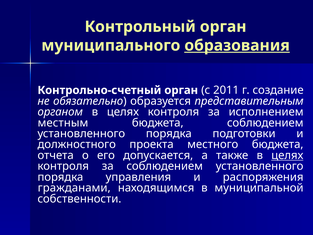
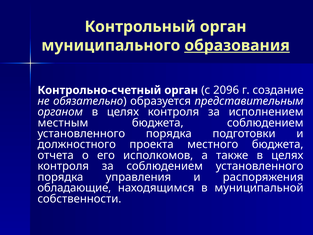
2011: 2011 -> 2096 (226, 90)
допускается: допускается -> исполкомов (158, 155)
целях underline: present -> none (287, 155)
гражданами: гражданами -> обладающие (74, 188)
